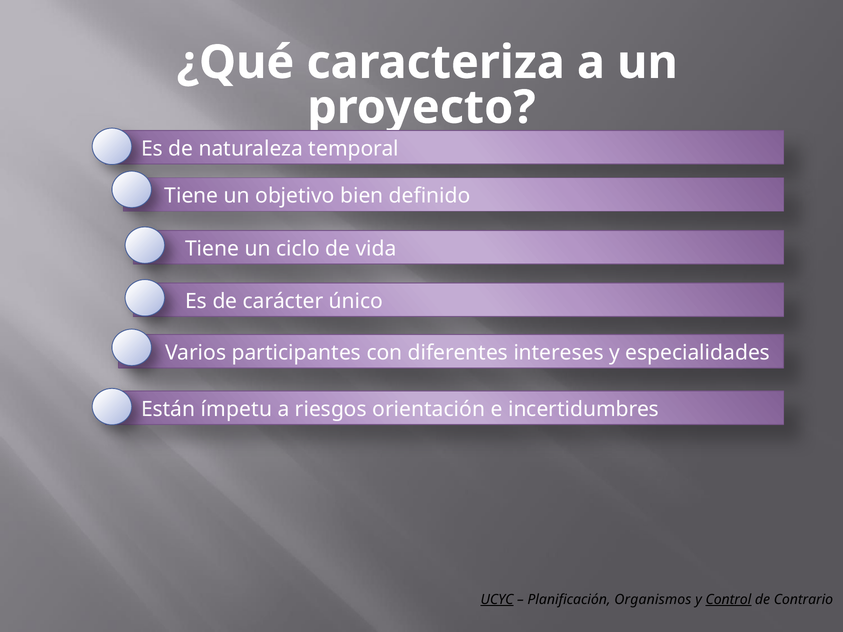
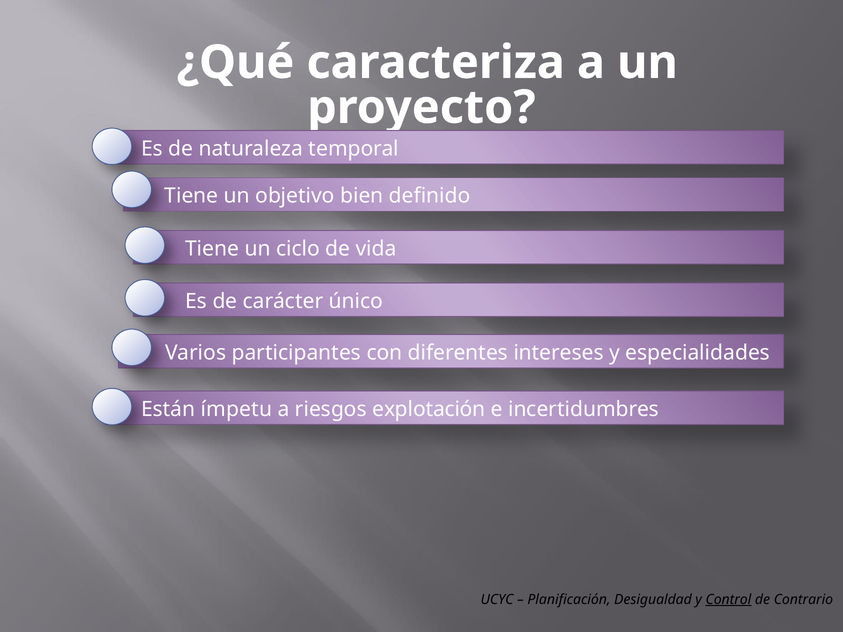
orientación: orientación -> explotación (429, 409)
UCYC underline: present -> none (497, 600)
Organismos: Organismos -> Desigualdad (653, 600)
